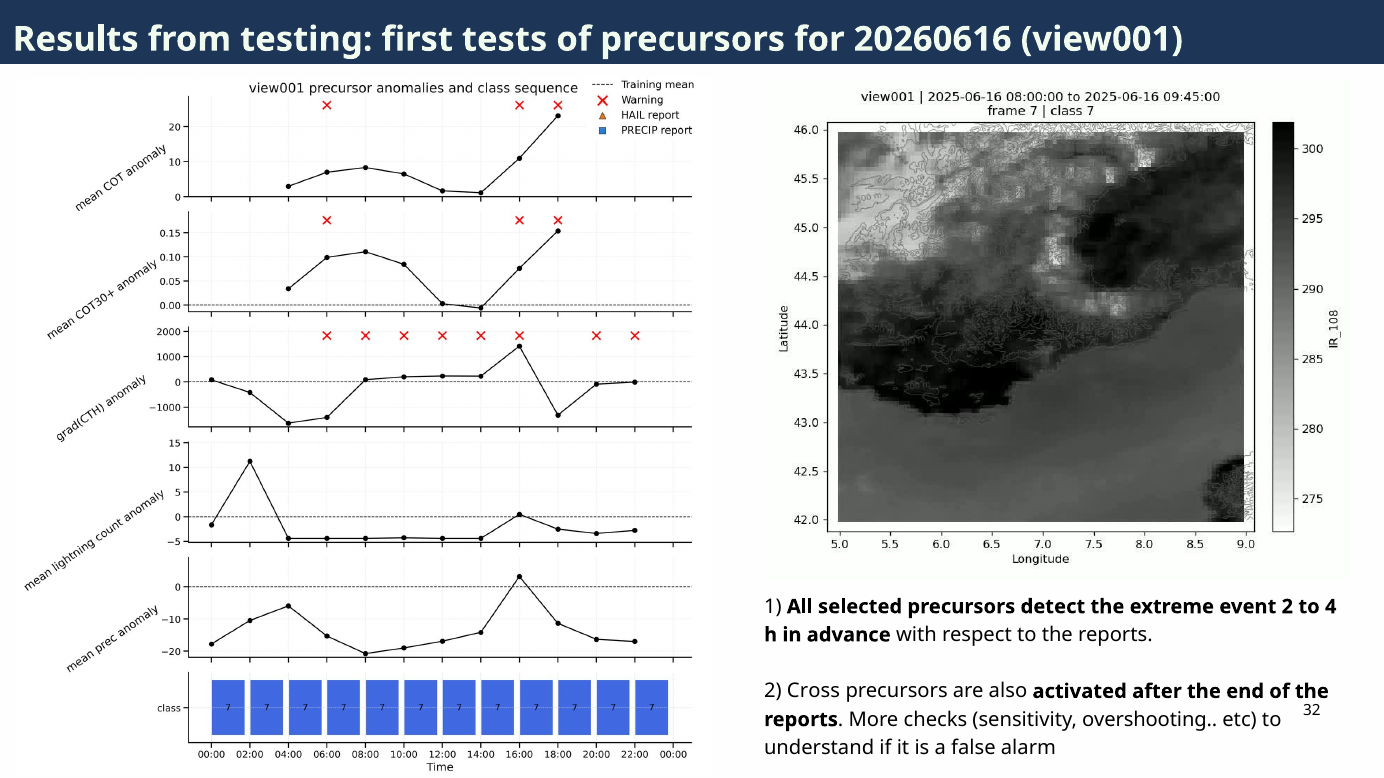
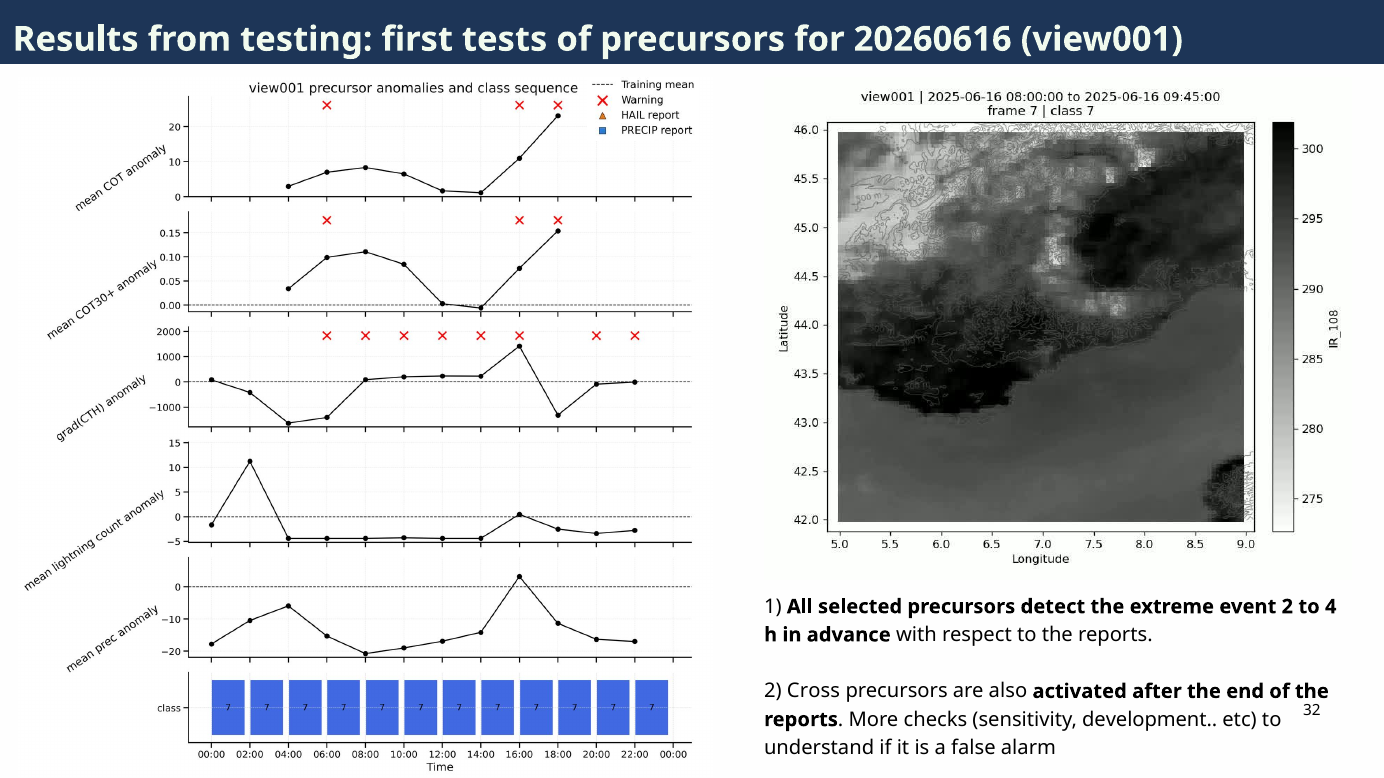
overshooting: overshooting -> development (1150, 720)
